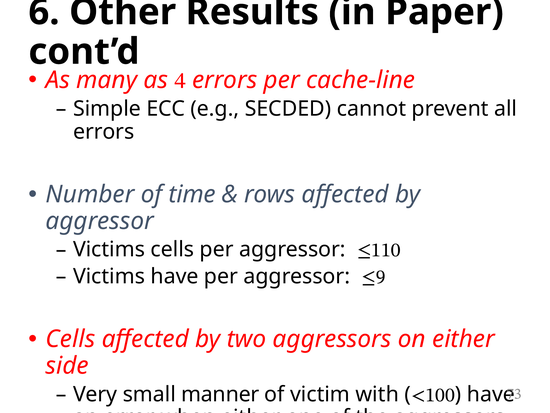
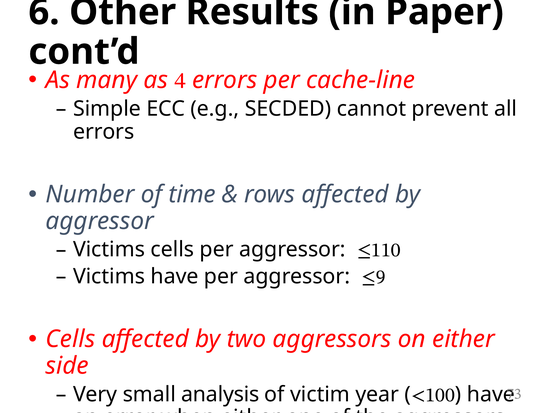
manner: manner -> analysis (220, 394)
with: with -> year (377, 394)
